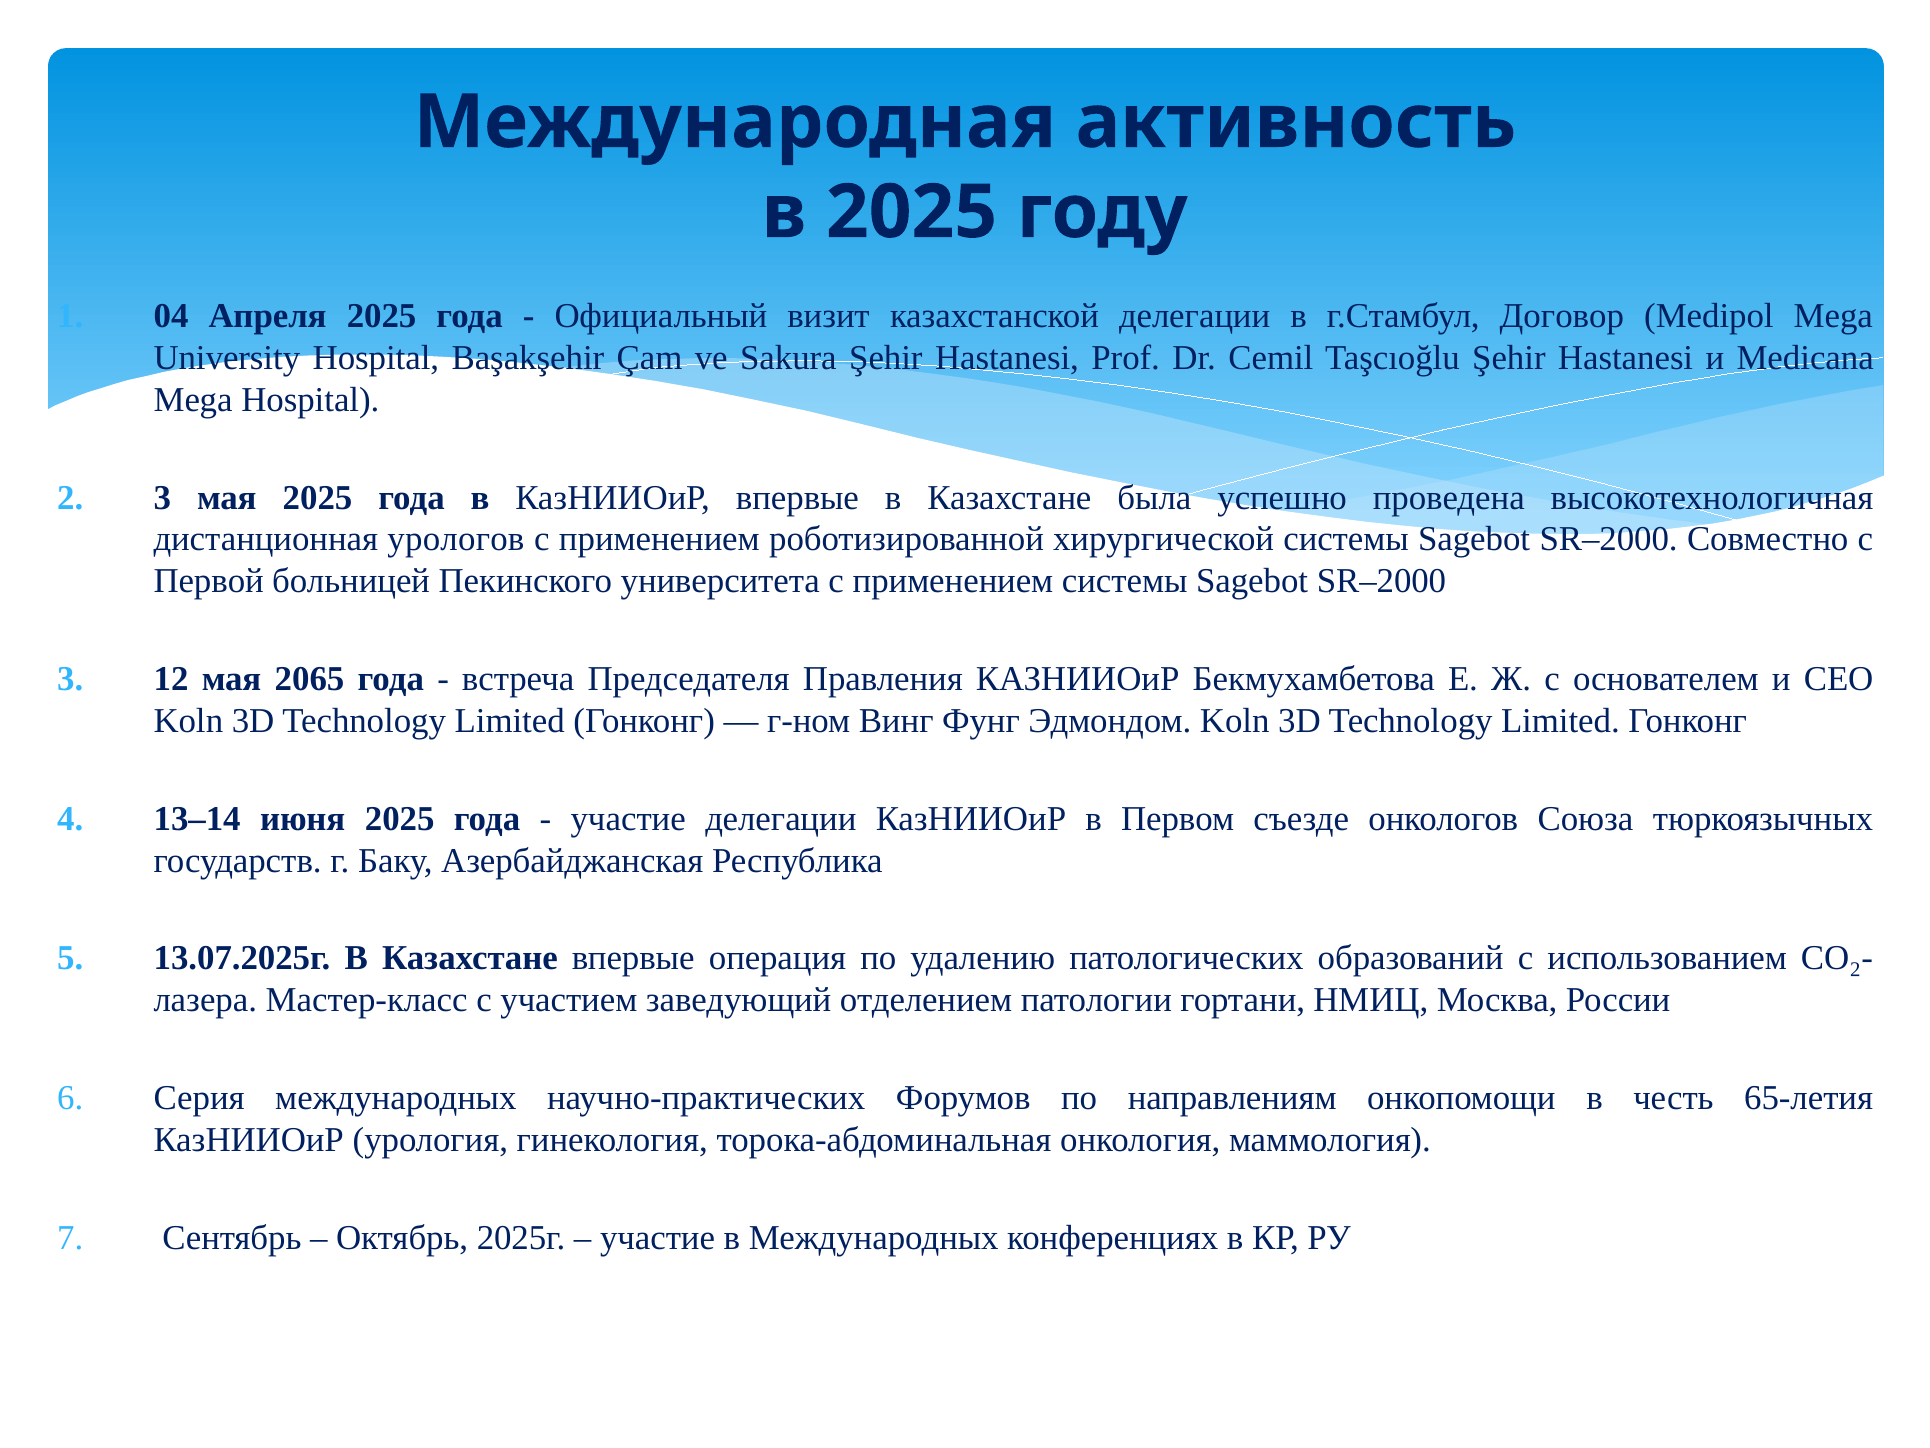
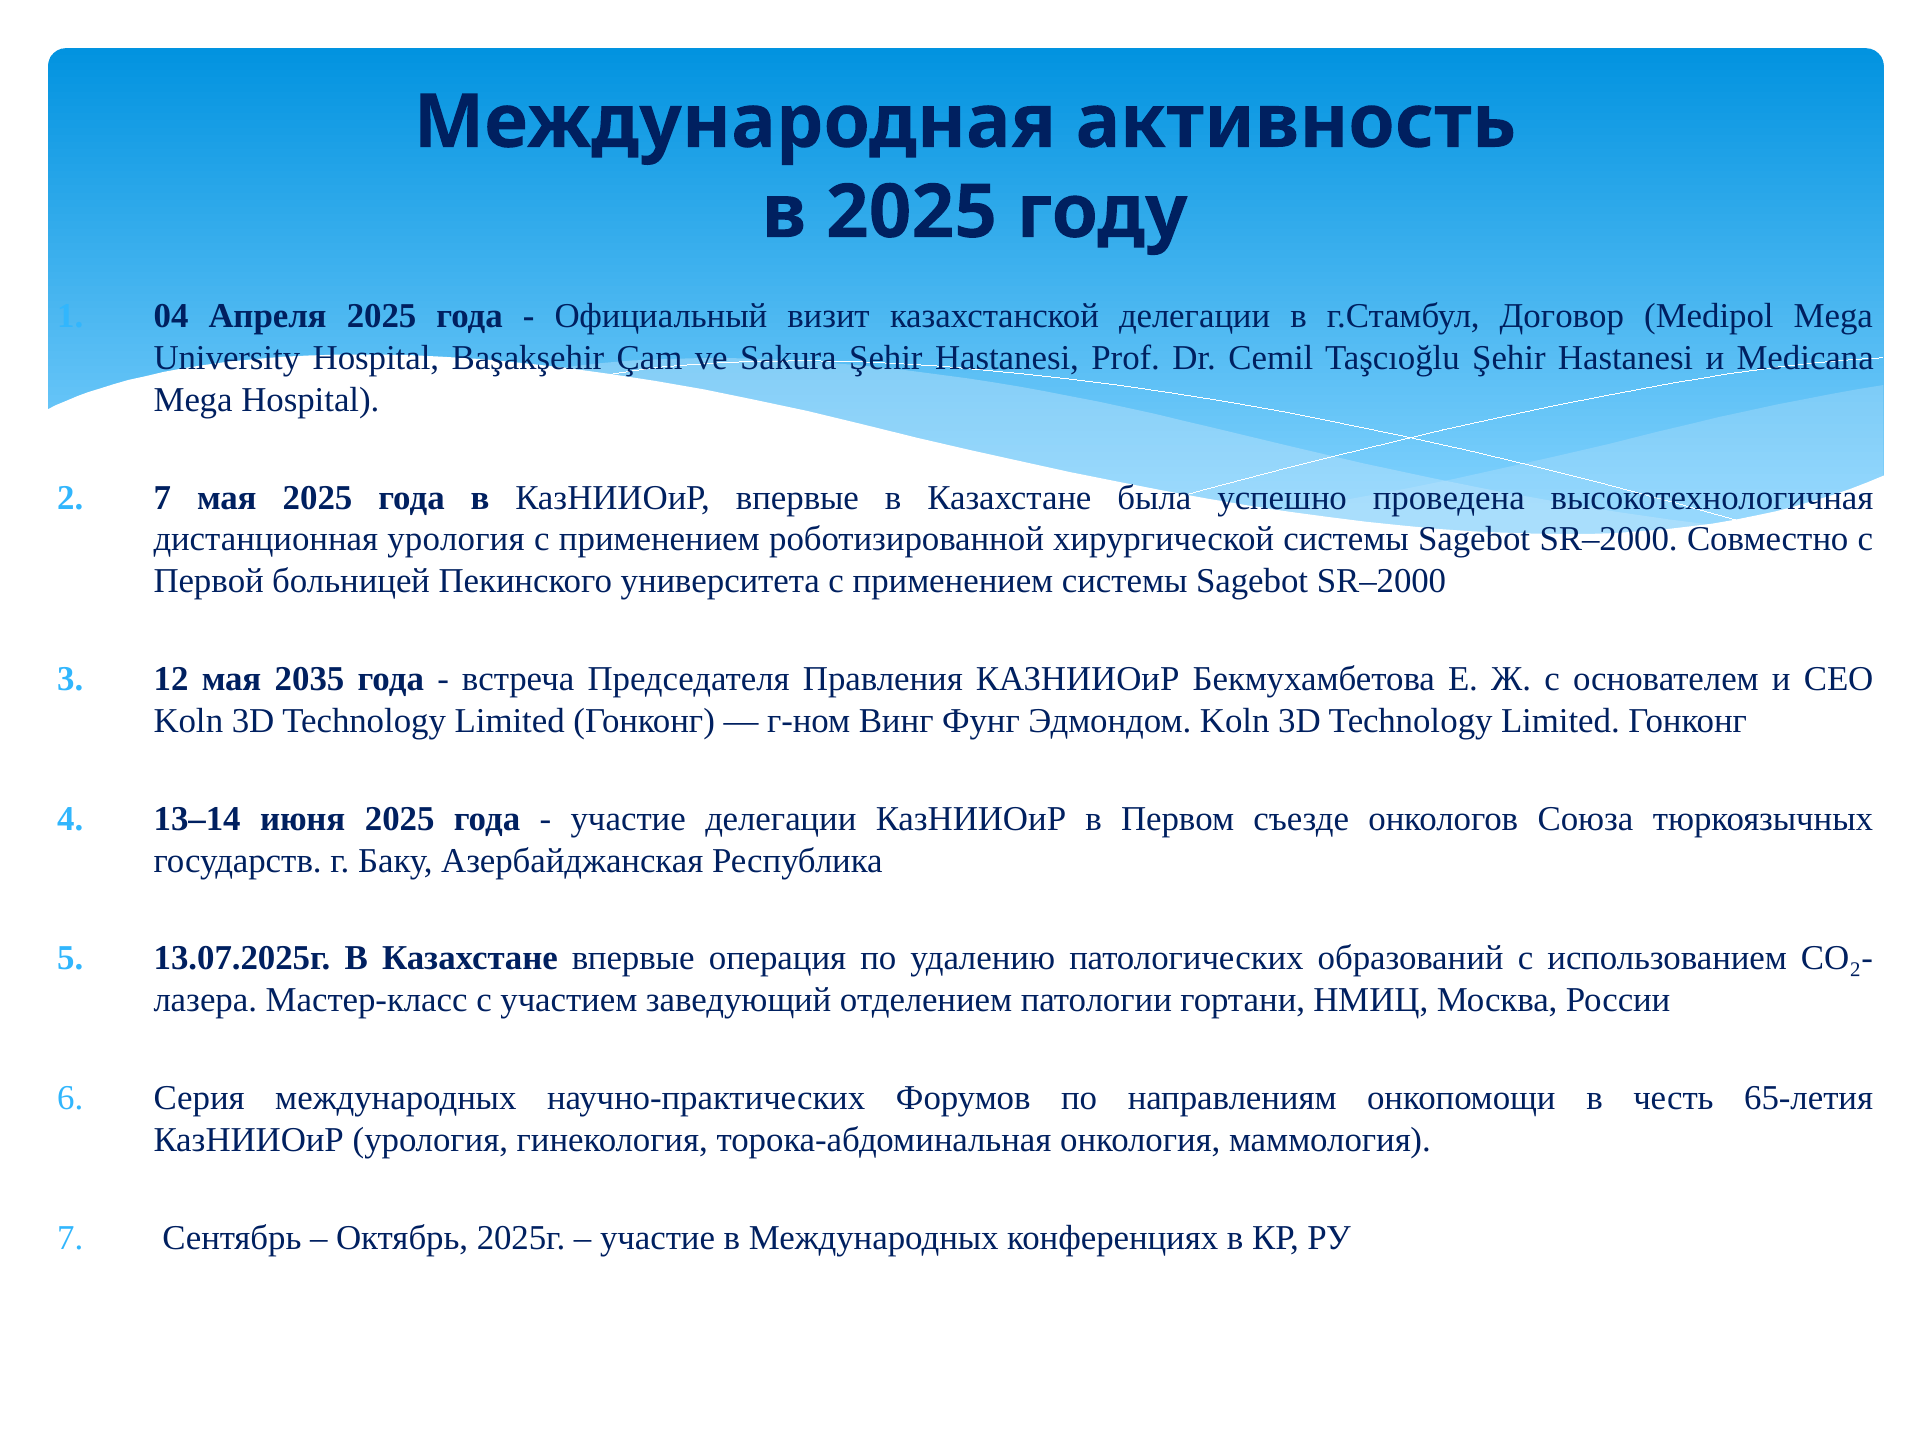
3: 3 -> 7 (162, 497)
дистанционная урологов: урологов -> урология (456, 539)
2065: 2065 -> 2035 (310, 679)
